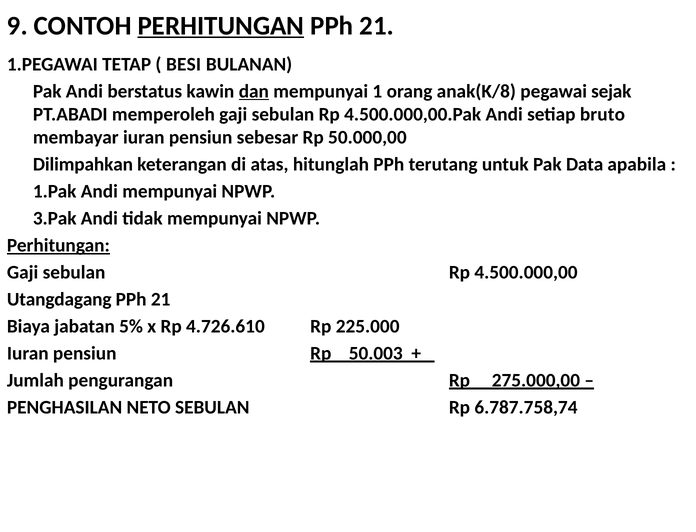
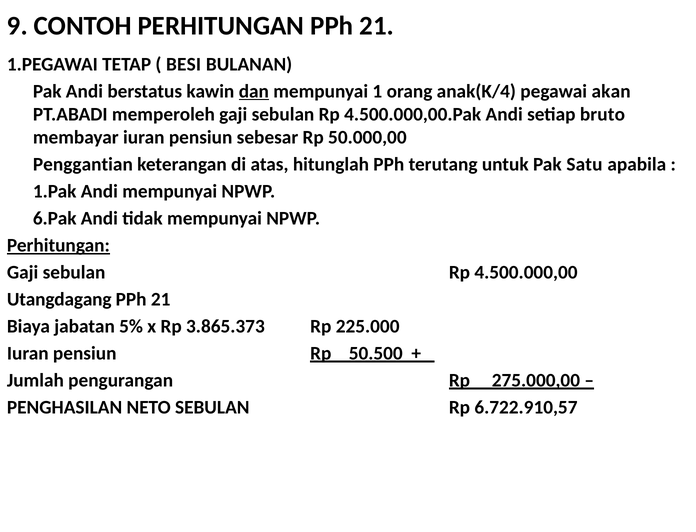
PERHITUNGAN underline: present -> none (221, 26)
anak(K/8: anak(K/8 -> anak(K/4 (476, 91)
sejak: sejak -> akan (611, 91)
Dilimpahkan: Dilimpahkan -> Penggantian (83, 165)
Data: Data -> Satu (584, 165)
3.Pak: 3.Pak -> 6.Pak (55, 219)
4.726.610: 4.726.610 -> 3.865.373 (225, 327)
50.003: 50.003 -> 50.500 (376, 354)
6.787.758,74: 6.787.758,74 -> 6.722.910,57 (526, 407)
